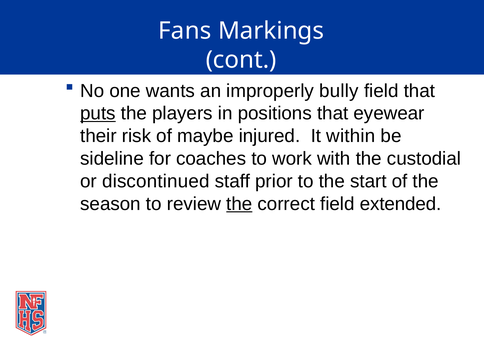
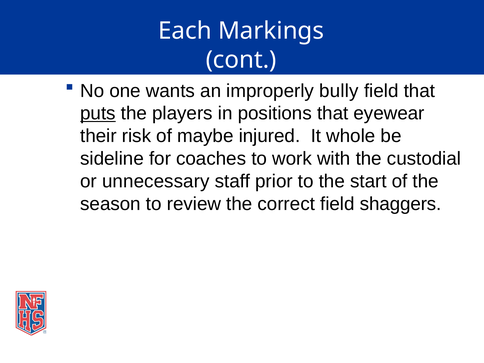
Fans: Fans -> Each (185, 31)
within: within -> whole (351, 136)
discontinued: discontinued -> unnecessary (156, 181)
the underline: present -> none (239, 204)
extended: extended -> shaggers (401, 204)
